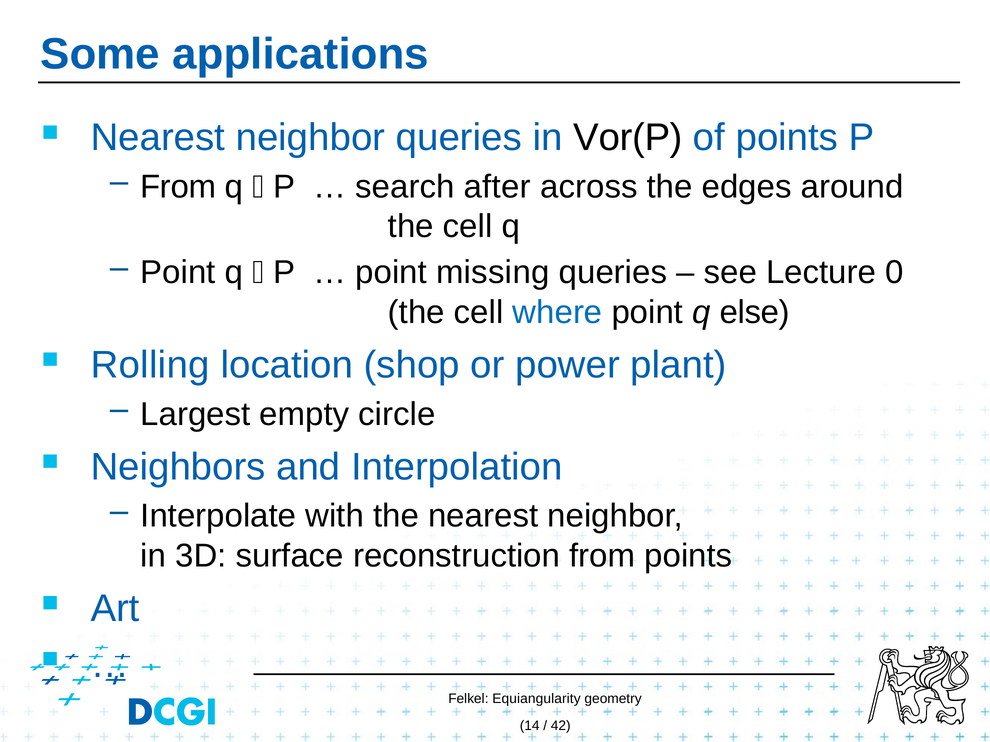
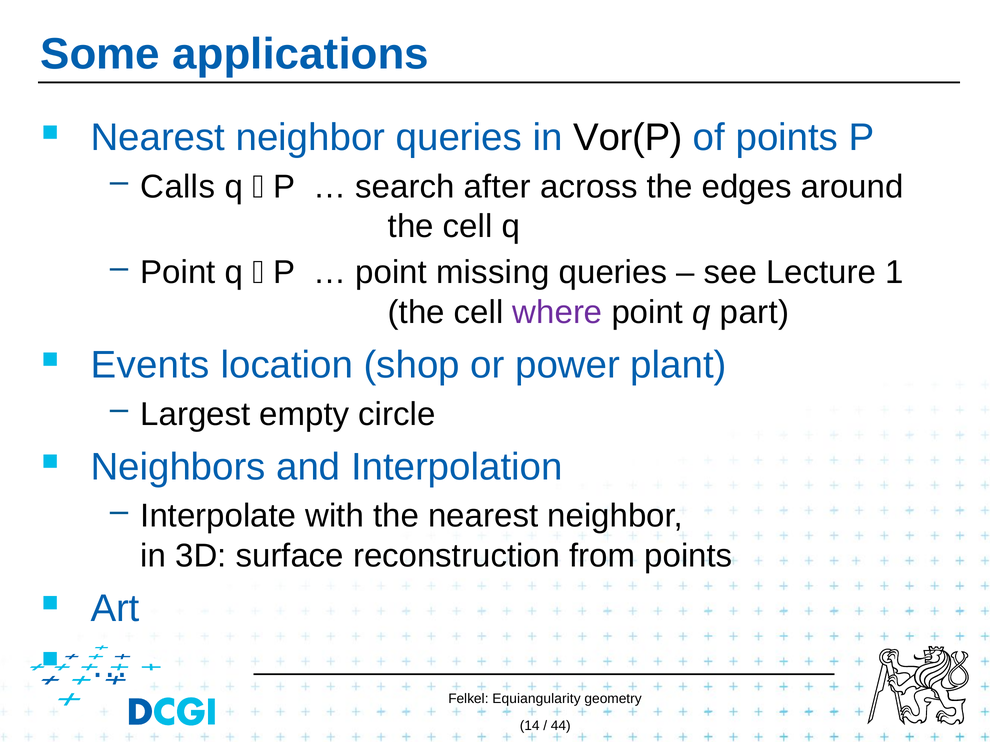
From: From -> Calls (178, 187)
0: 0 -> 1 (895, 273)
where colour: blue -> purple (557, 312)
else: else -> part (755, 312)
Rolling: Rolling -> Events (150, 365)
42: 42 -> 44 (561, 726)
